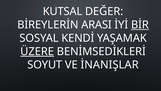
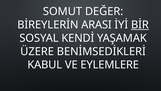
KUTSAL: KUTSAL -> SOMUT (63, 11)
ÜZERE underline: present -> none (37, 51)
SOYUT: SOYUT -> KABUL (45, 64)
İNANIŞLAR: İNANIŞLAR -> EYLEMLERE (110, 64)
